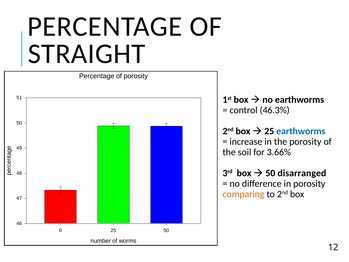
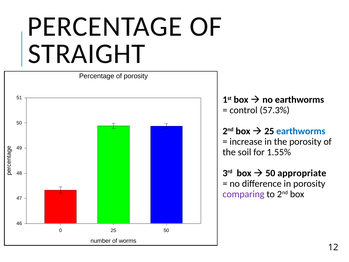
46.3%: 46.3% -> 57.3% (275, 110)
3.66%: 3.66% -> 1.55% (279, 152)
disarranged: disarranged -> appropriate (302, 173)
comparing colour: orange -> purple (244, 194)
